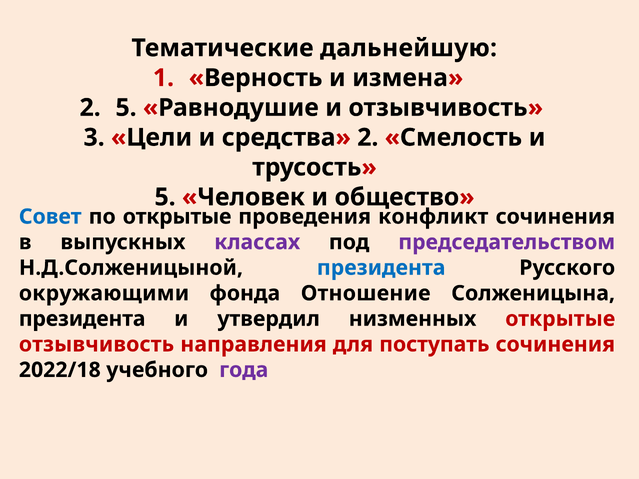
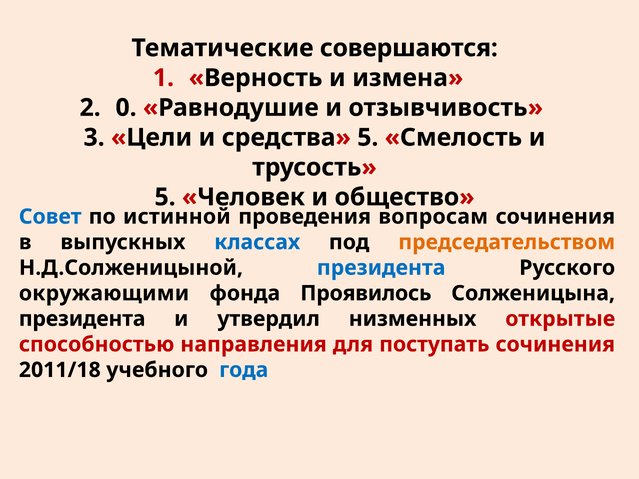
дальнейшую: дальнейшую -> совершаются (409, 48)
2 5: 5 -> 0 (126, 108)
средства 2: 2 -> 5 (368, 138)
по открытые: открытые -> истинной (177, 217)
конфликт: конфликт -> вопросам (433, 217)
классах colour: purple -> blue (257, 242)
председательством colour: purple -> orange (507, 242)
Отношение: Отношение -> Проявилось (366, 293)
отзывчивость: отзывчивость -> способностью (97, 345)
2022/18: 2022/18 -> 2011/18 (60, 370)
года colour: purple -> blue (244, 370)
